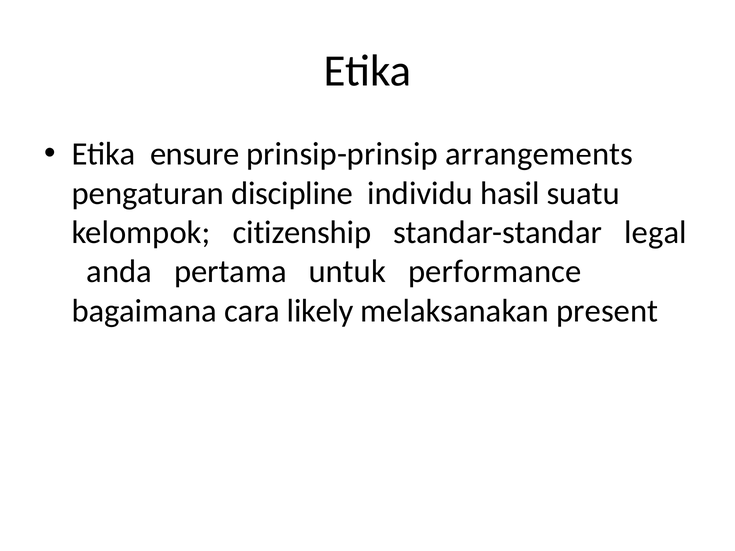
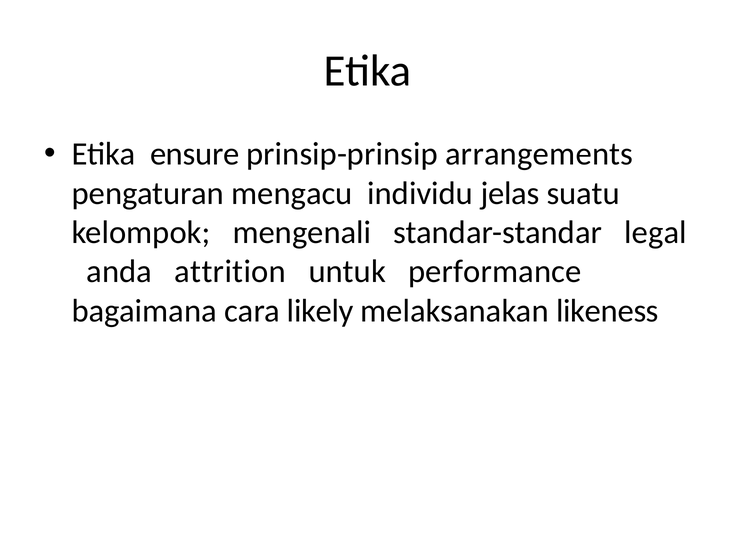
discipline: discipline -> mengacu (292, 193)
hasil: hasil -> jelas (510, 193)
citizenship: citizenship -> mengenali (302, 233)
pertama: pertama -> attrition (230, 272)
present: present -> likeness (607, 311)
